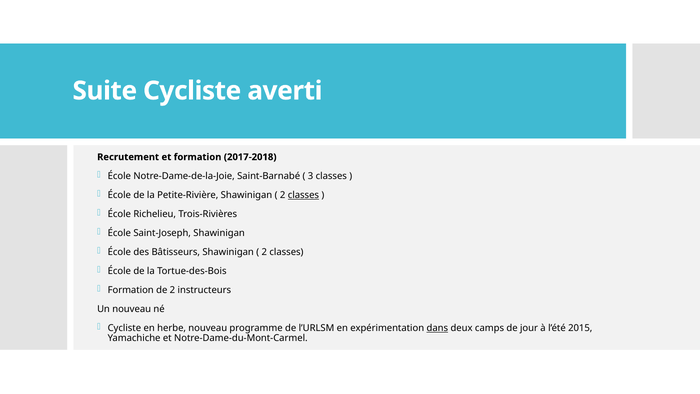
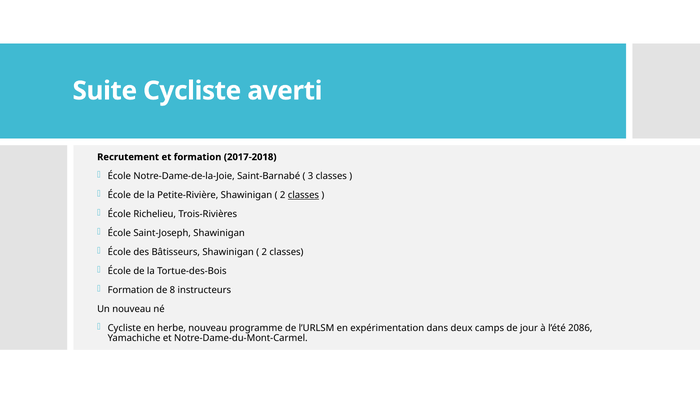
de 2: 2 -> 8 (172, 290)
dans underline: present -> none (437, 328)
2015: 2015 -> 2086 (580, 328)
